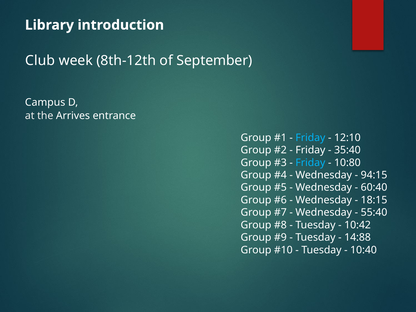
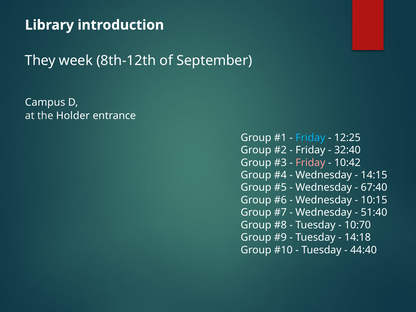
Club: Club -> They (40, 61)
Arrives: Arrives -> Holder (73, 116)
12:10: 12:10 -> 12:25 (347, 138)
35:40: 35:40 -> 32:40 (347, 150)
Friday colour: light blue -> pink (310, 163)
10:80: 10:80 -> 10:42 (347, 163)
94:15: 94:15 -> 14:15 (374, 175)
60:40: 60:40 -> 67:40 (374, 188)
18:15: 18:15 -> 10:15 (374, 200)
55:40: 55:40 -> 51:40 (374, 213)
10:42: 10:42 -> 10:70 (358, 225)
14:88: 14:88 -> 14:18 (358, 237)
10:40: 10:40 -> 44:40 (364, 250)
